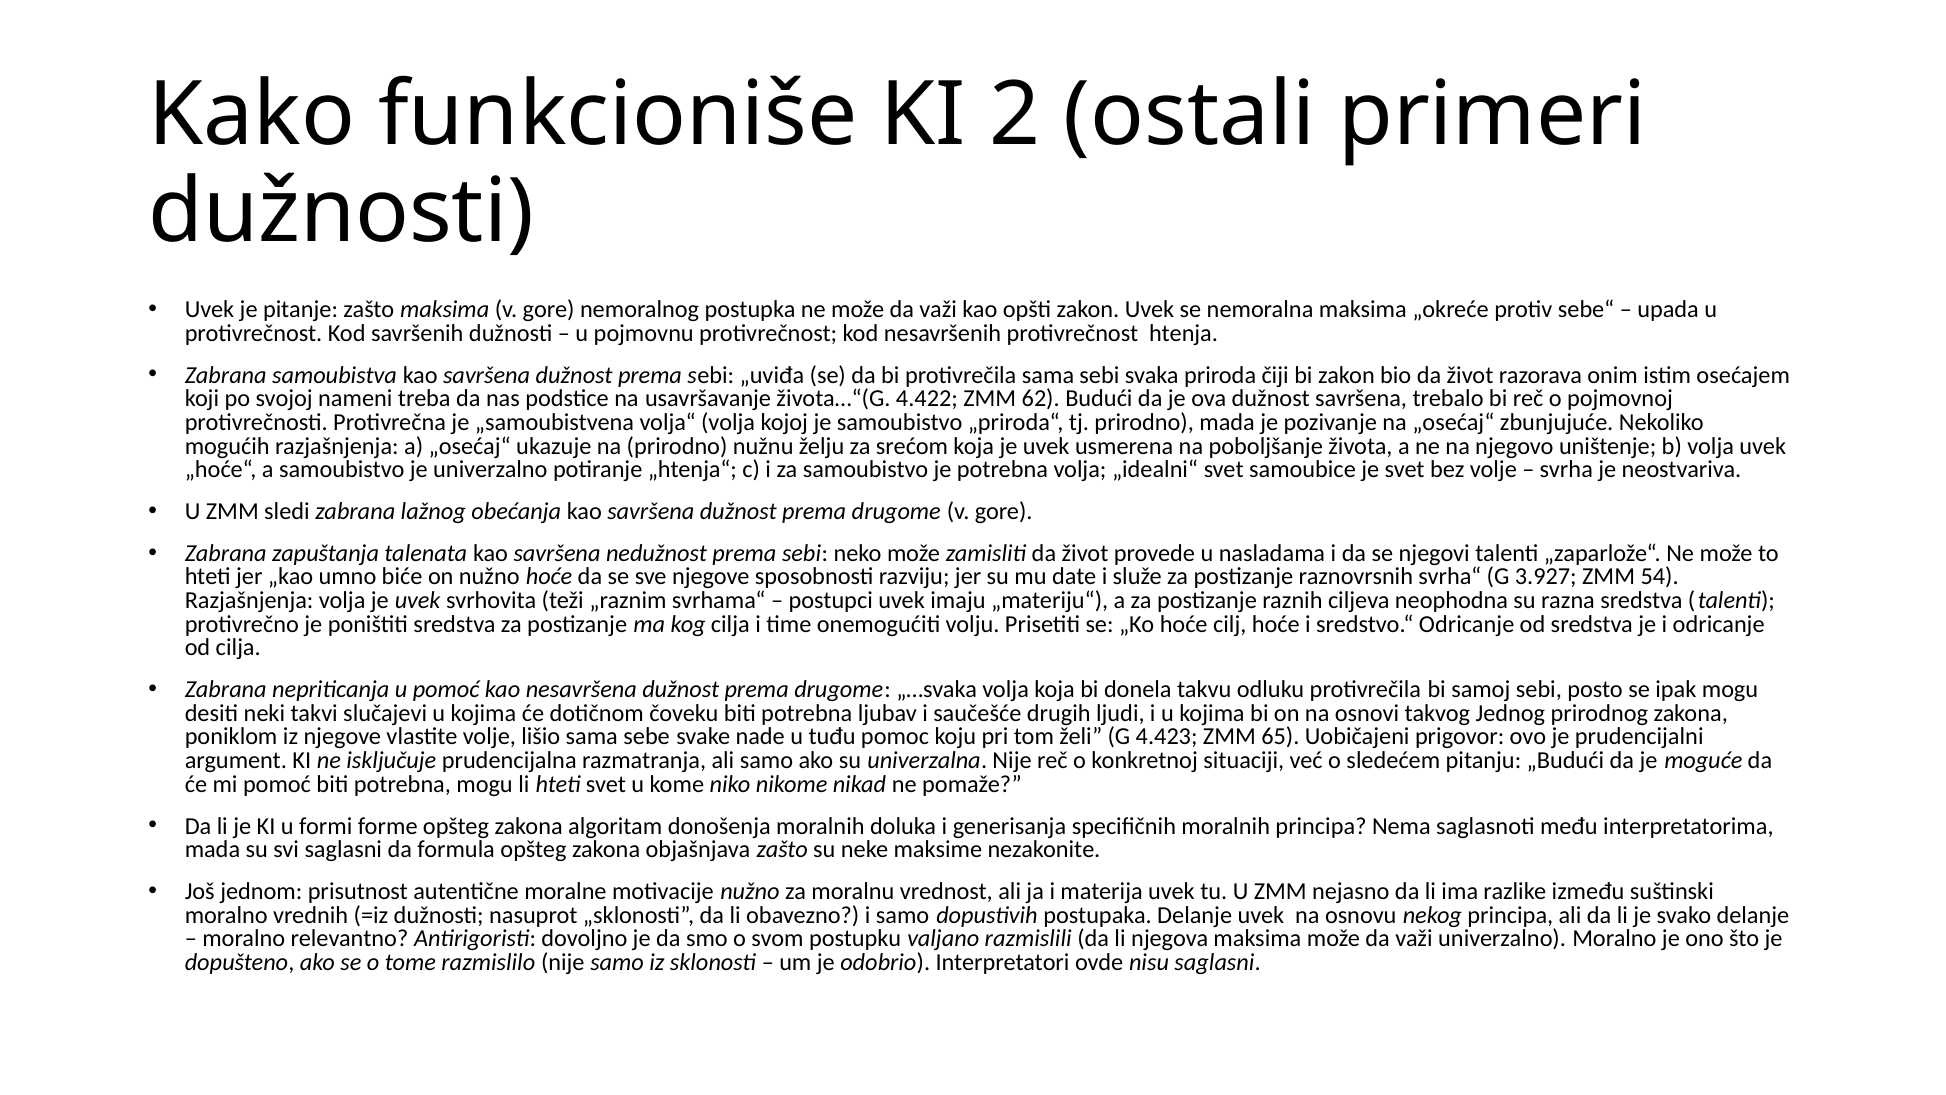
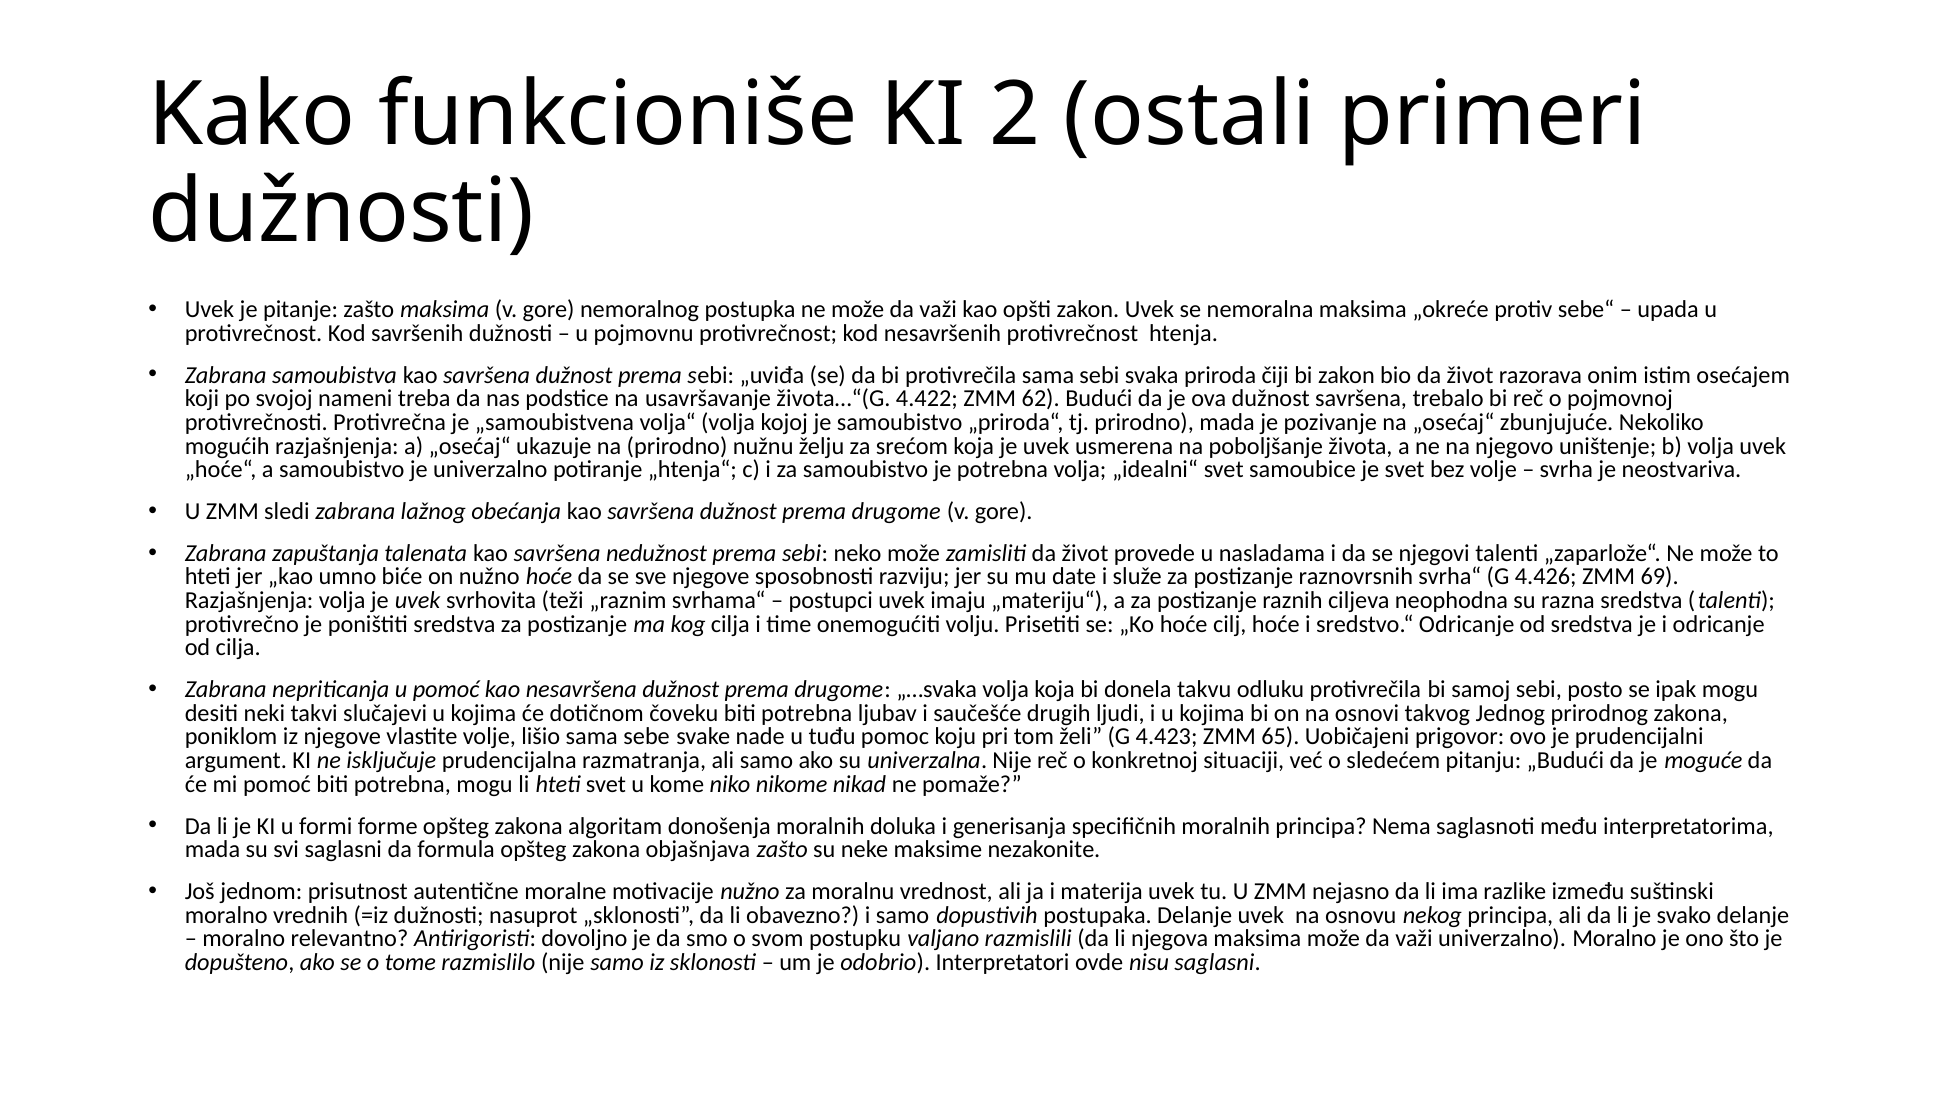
3.927: 3.927 -> 4.426 (1546, 577)
54: 54 -> 69 (1660, 577)
